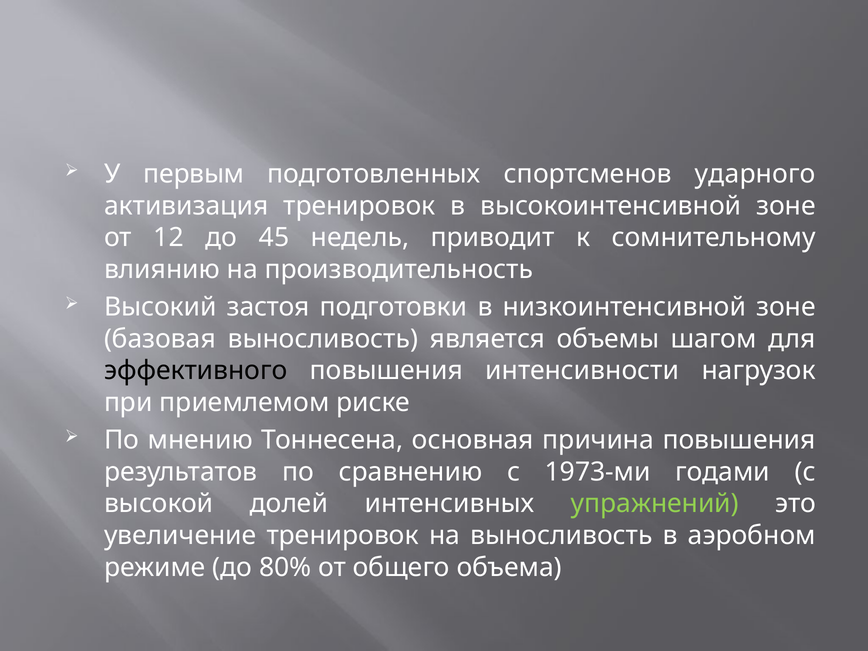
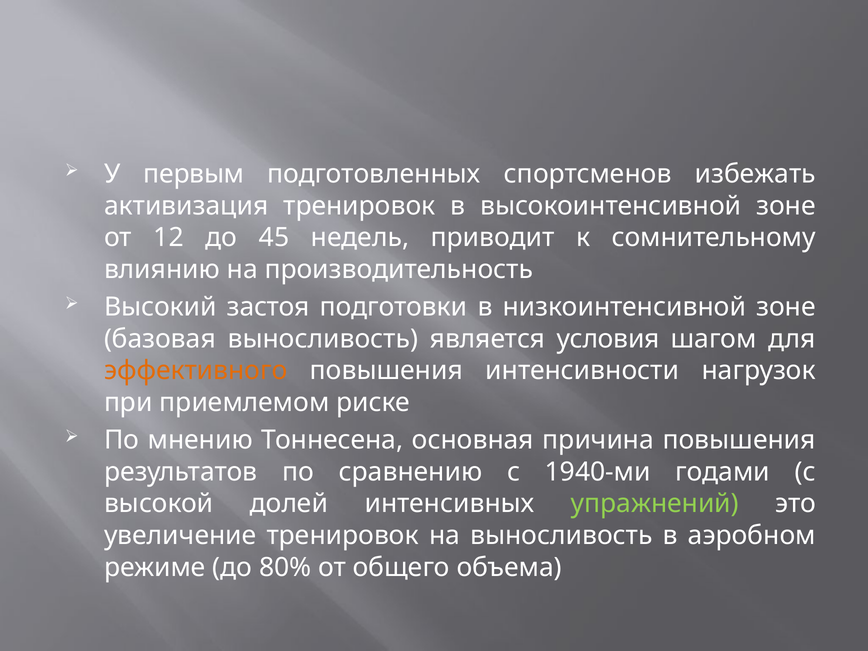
ударного: ударного -> избежать (755, 174)
объемы: объемы -> условия (608, 339)
эффективного colour: black -> orange (196, 371)
1973-ми: 1973-ми -> 1940-ми (598, 472)
